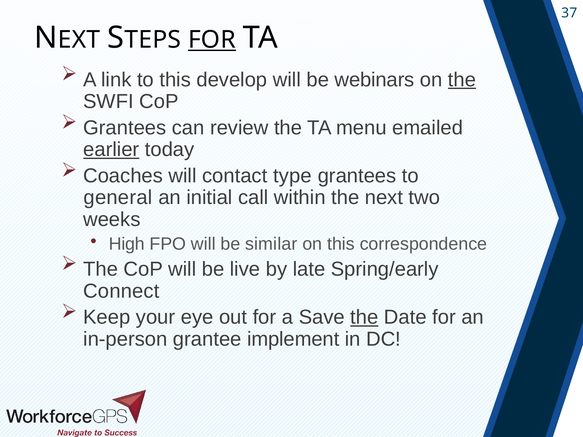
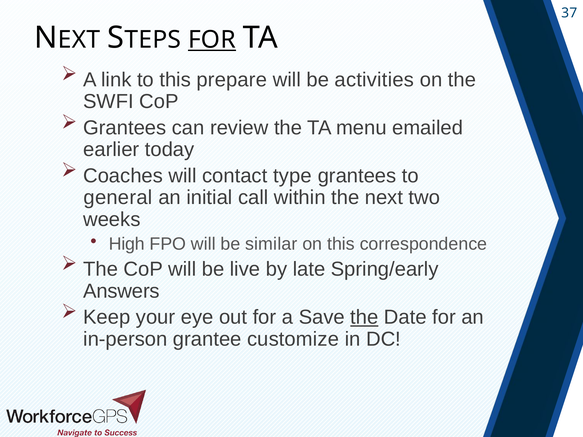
develop: develop -> prepare (232, 80)
webinars: webinars -> activities (374, 80)
the underline: present -> none (462, 80)
earlier underline: present -> none (111, 150)
Connect: Connect -> Answers (121, 291)
implement: implement -> customize (293, 339)
